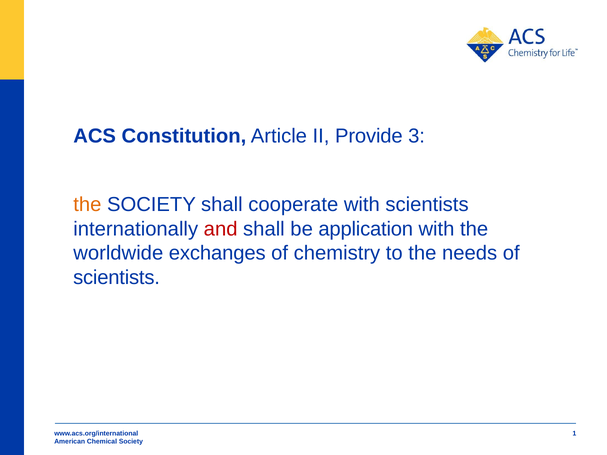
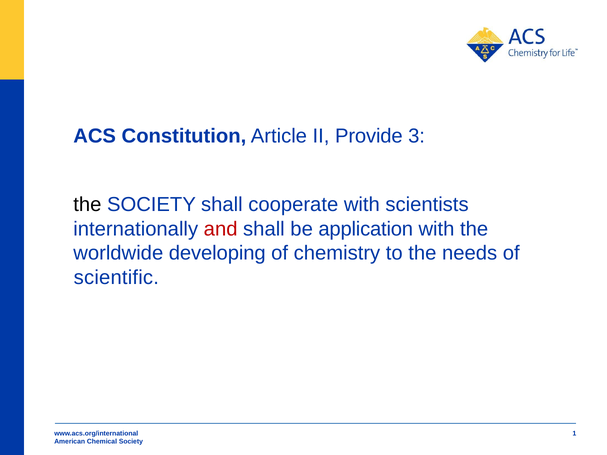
the colour: orange -> black (87, 205)
exchanges: exchanges -> developing (217, 253)
scientists: scientists -> scientific (116, 278)
